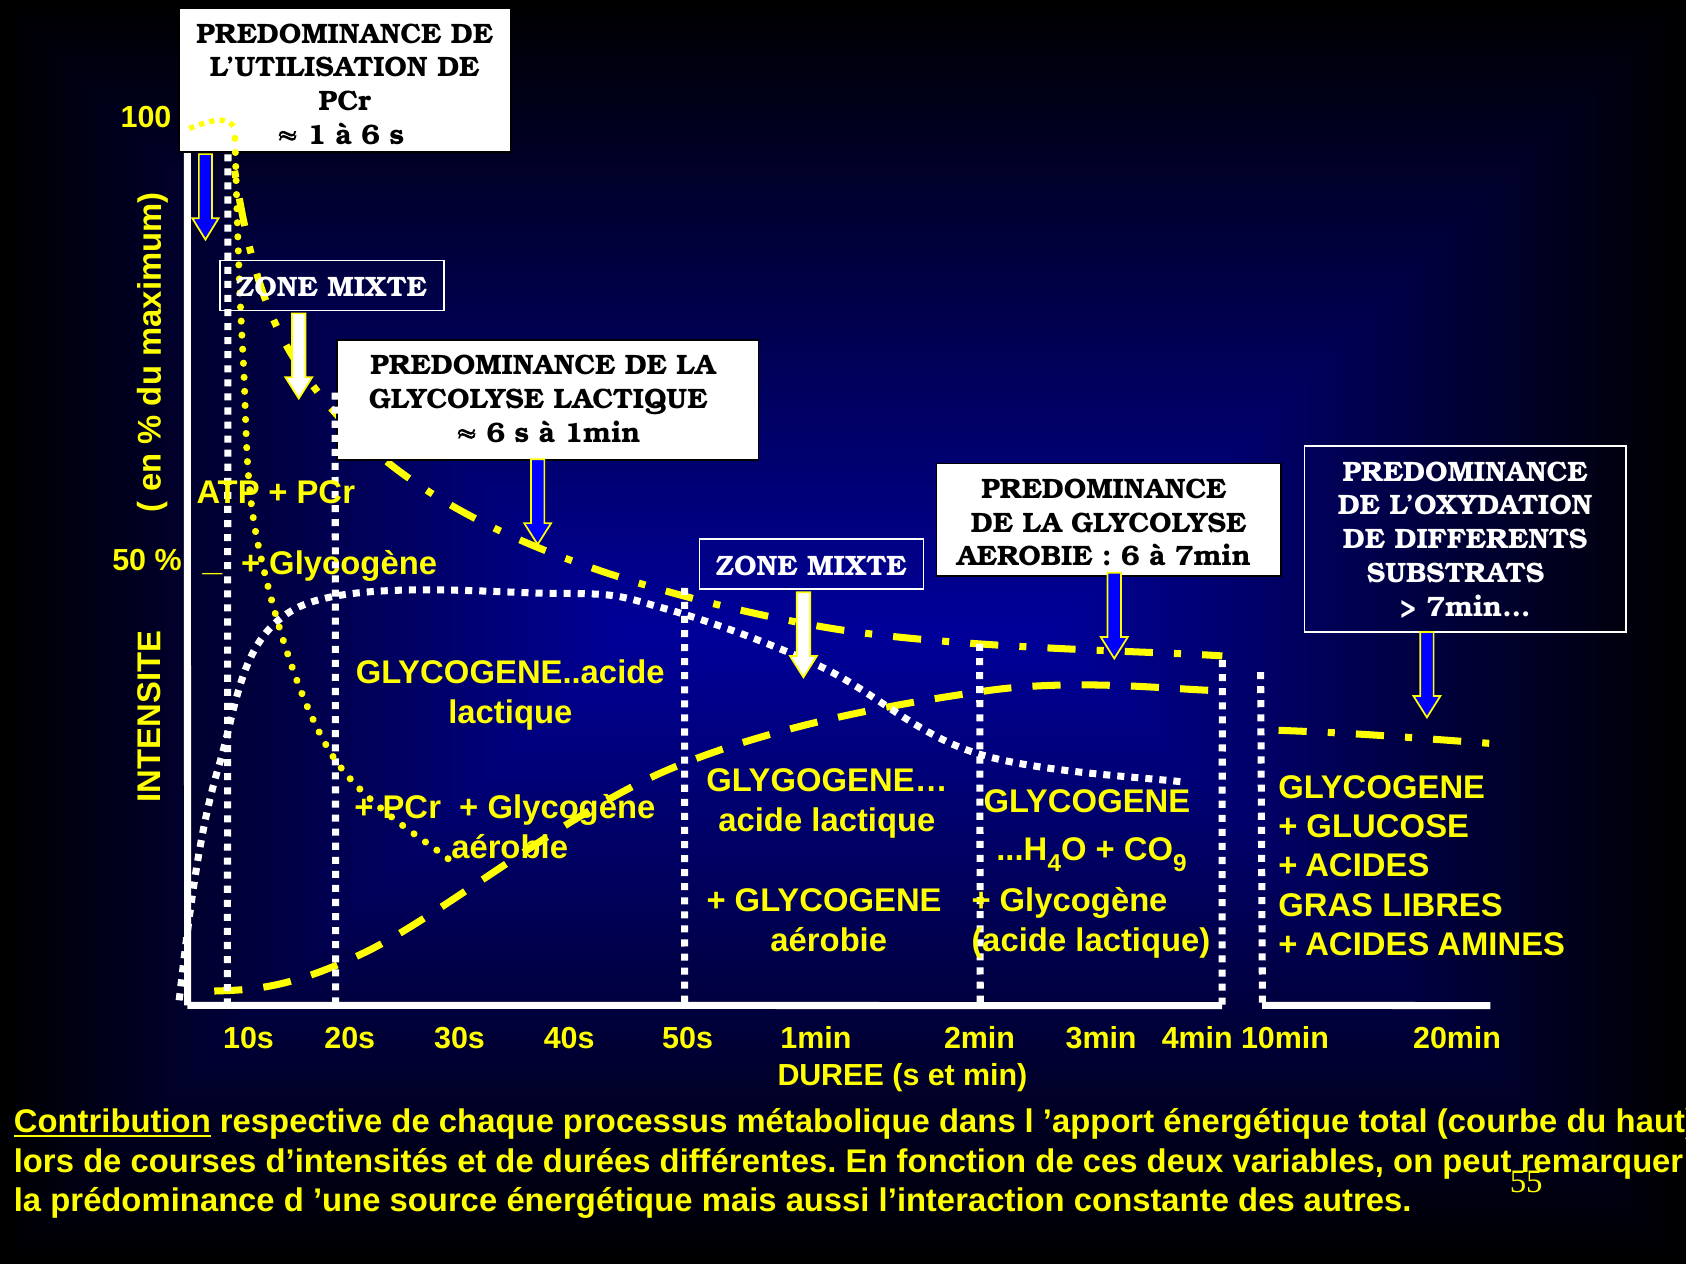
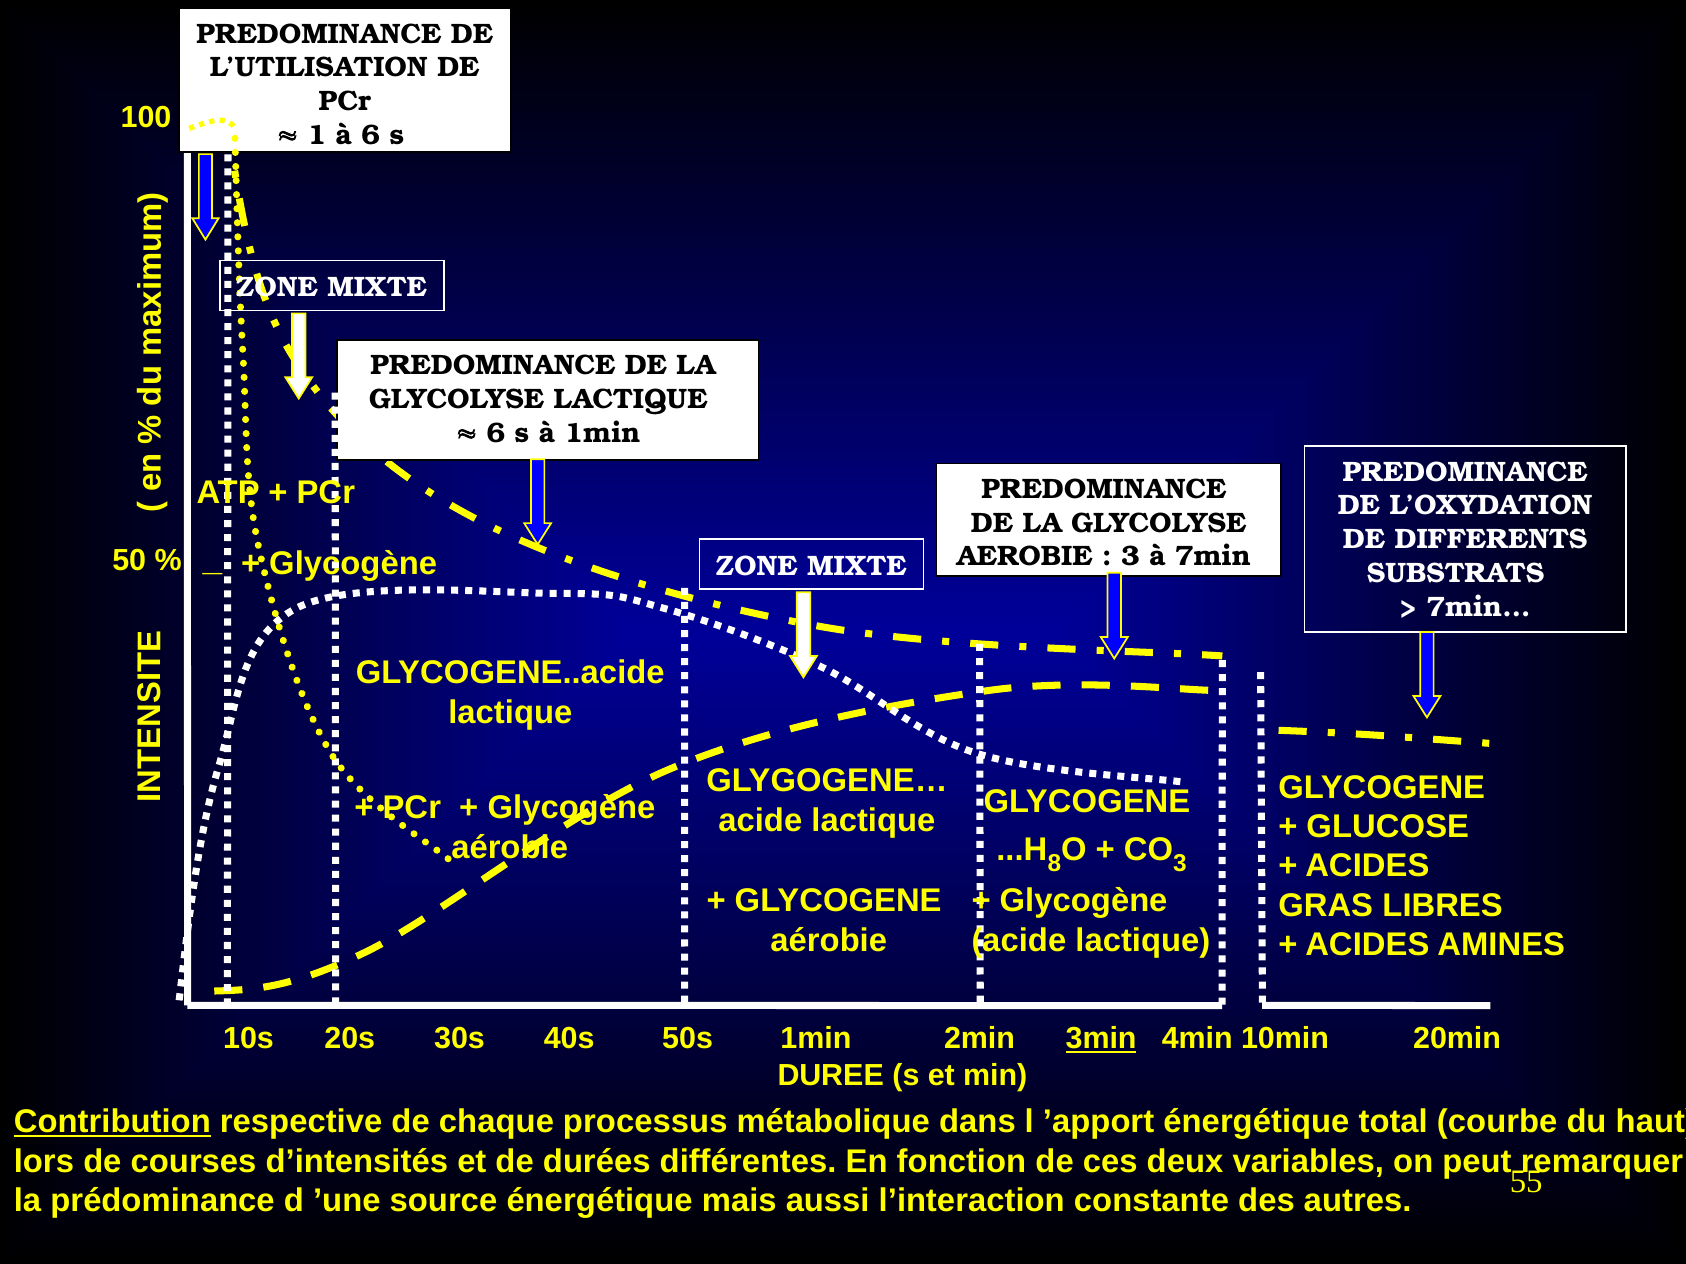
6: 6 -> 3 (1130, 557)
4: 4 -> 8 (1054, 864)
9: 9 -> 3 (1180, 864)
3min underline: none -> present (1101, 1039)
